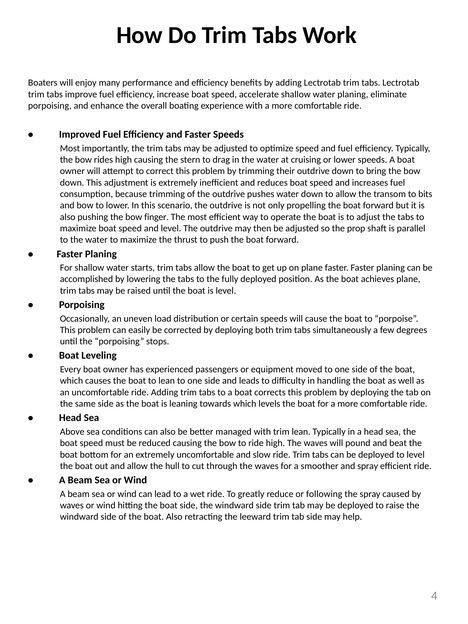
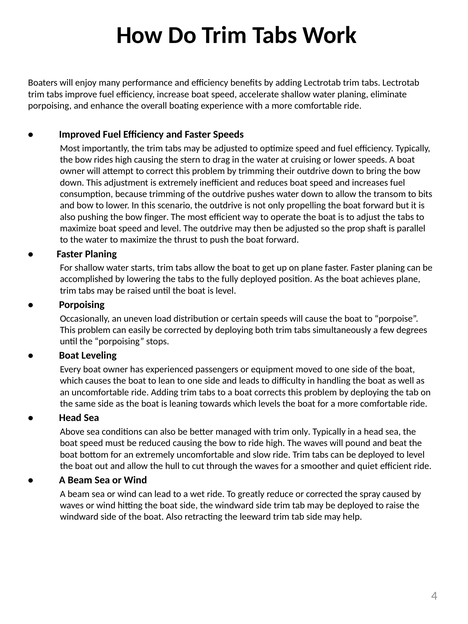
trim lean: lean -> only (301, 432)
and spray: spray -> quiet (368, 466)
or following: following -> corrected (324, 494)
